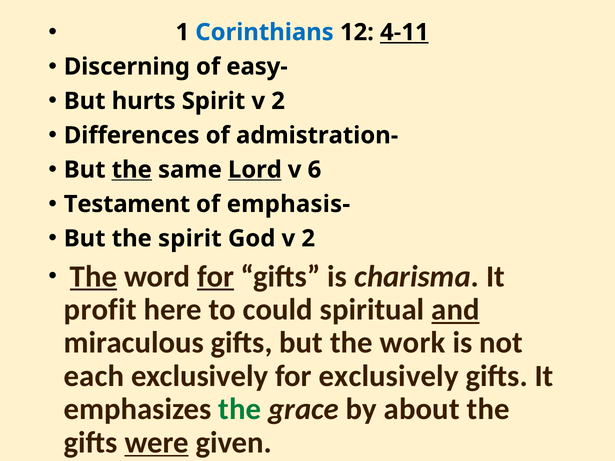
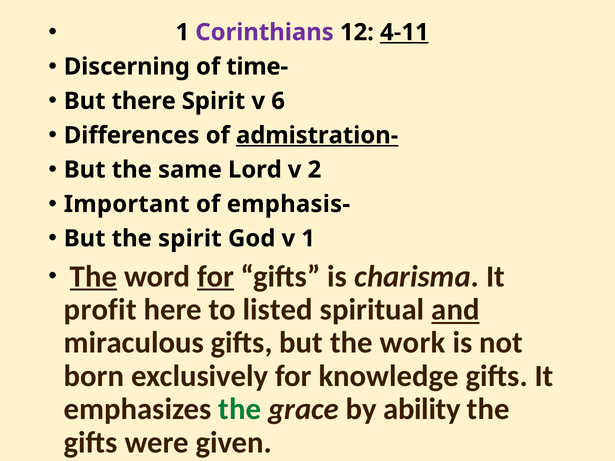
Corinthians colour: blue -> purple (265, 32)
easy-: easy- -> time- (257, 67)
hurts: hurts -> there (144, 101)
Spirit v 2: 2 -> 6 (278, 101)
admistration- underline: none -> present (317, 135)
the underline: present -> none (132, 170)
Lord underline: present -> none (255, 170)
6: 6 -> 2 (314, 170)
Testament: Testament -> Important (127, 204)
God v 2: 2 -> 1 (308, 239)
could: could -> listed (278, 310)
each: each -> born (94, 376)
for exclusively: exclusively -> knowledge (389, 376)
about: about -> ability (422, 409)
were underline: present -> none (157, 443)
